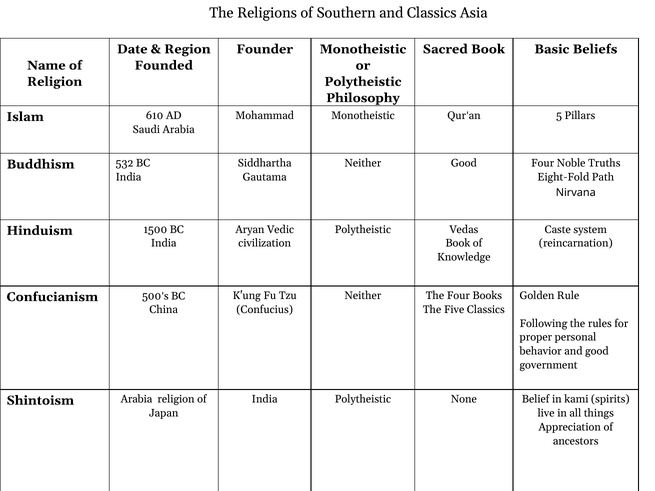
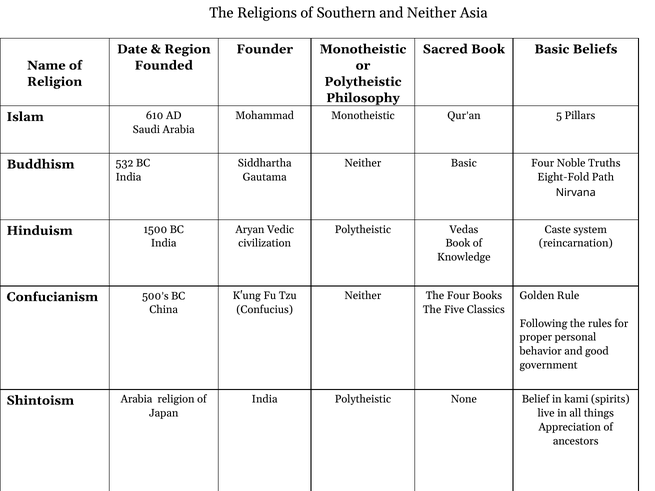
and Classics: Classics -> Neither (432, 13)
Neither Good: Good -> Basic (464, 163)
